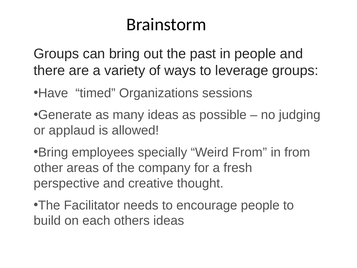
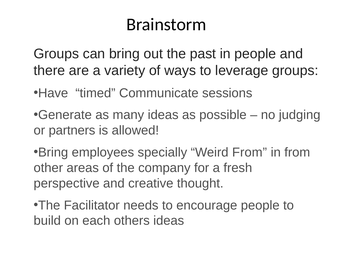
Organizations: Organizations -> Communicate (159, 93)
applaud: applaud -> partners (72, 130)
